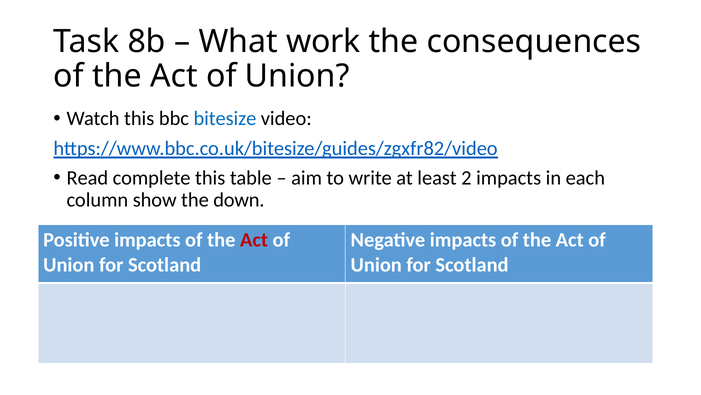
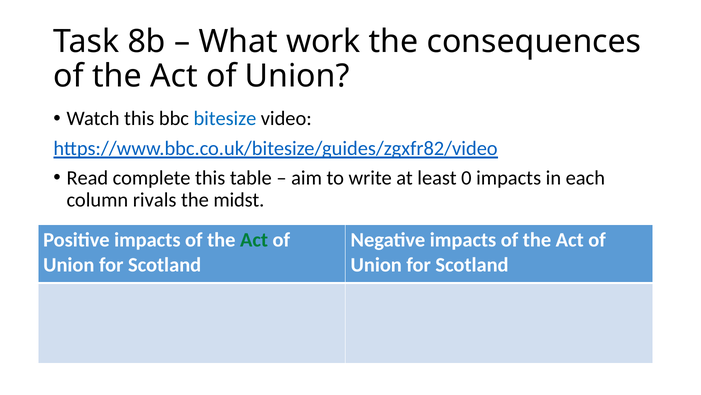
2: 2 -> 0 (466, 178)
show: show -> rivals (155, 200)
down: down -> midst (239, 200)
Act colour: red -> green (254, 240)
